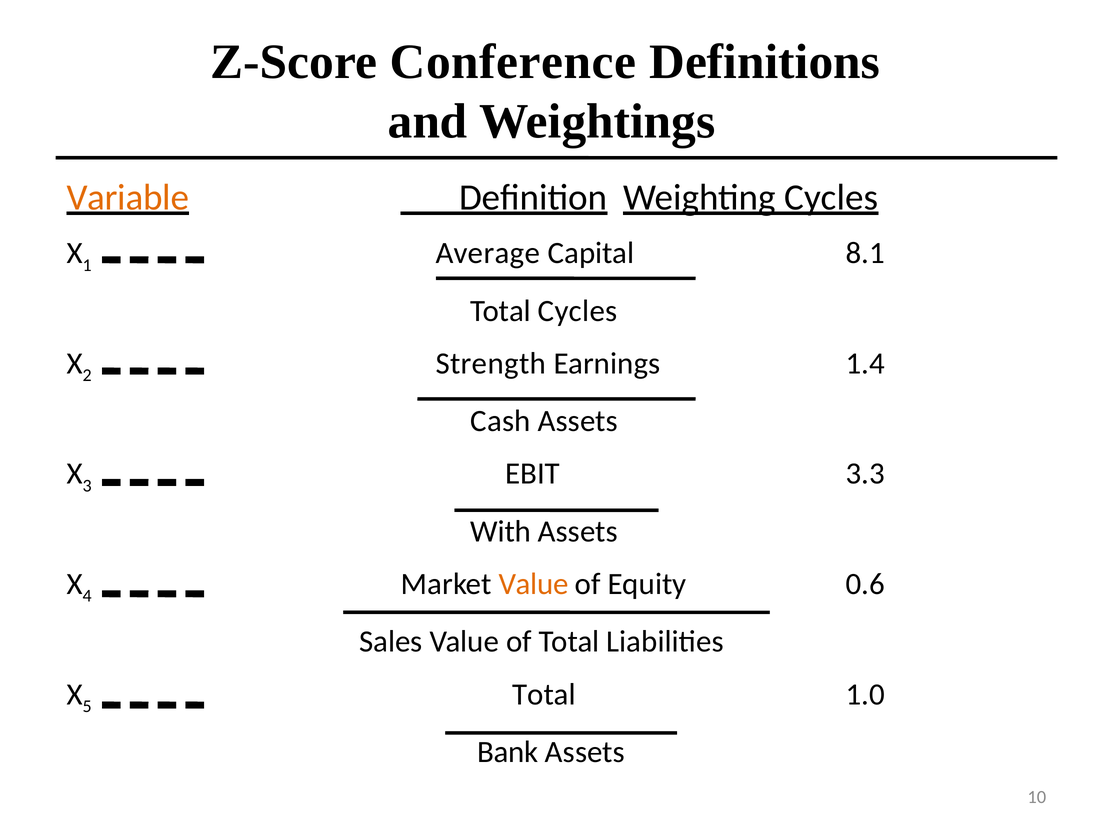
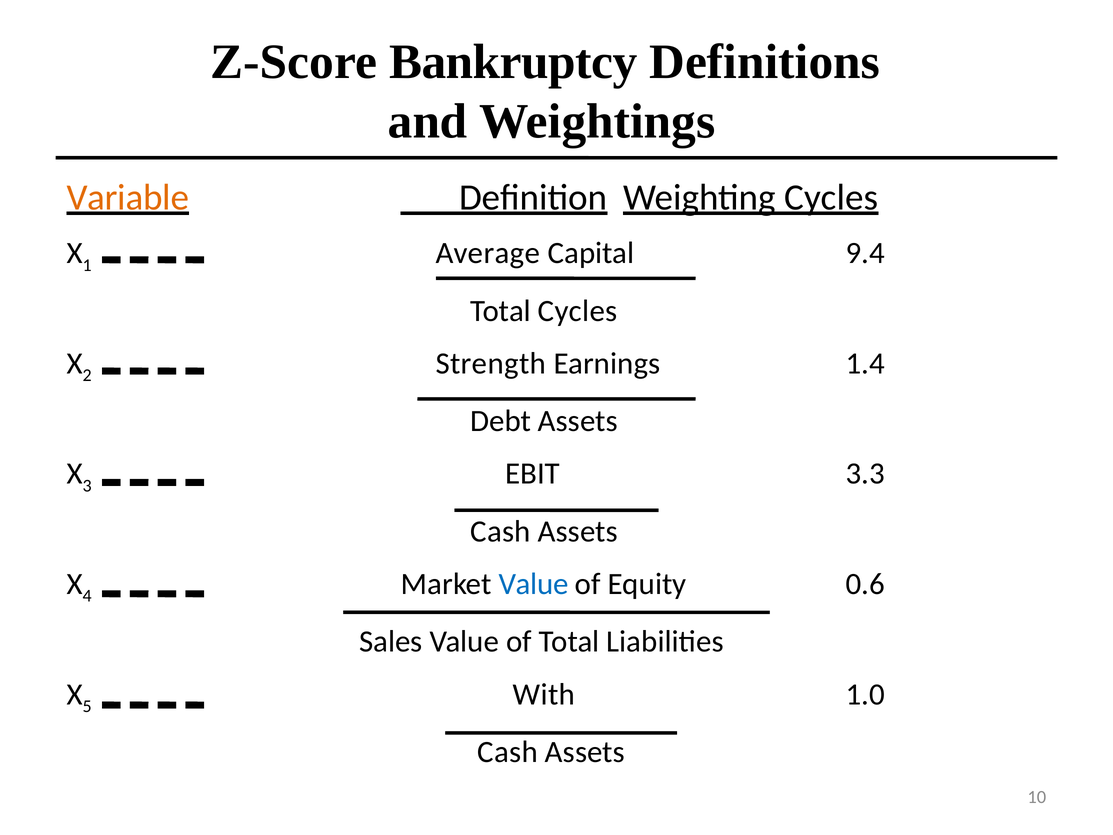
Conference: Conference -> Bankruptcy (513, 62)
8.1: 8.1 -> 9.4 (865, 253)
Cash: Cash -> Debt (501, 421)
With: With -> Cash (501, 531)
Value colour: orange -> blue (533, 584)
Total: Total -> With (544, 694)
Bank: Bank -> Cash (508, 752)
